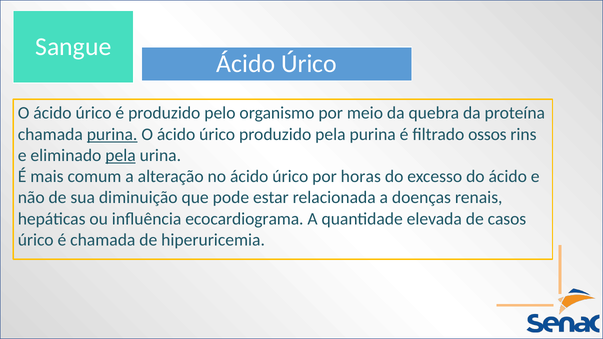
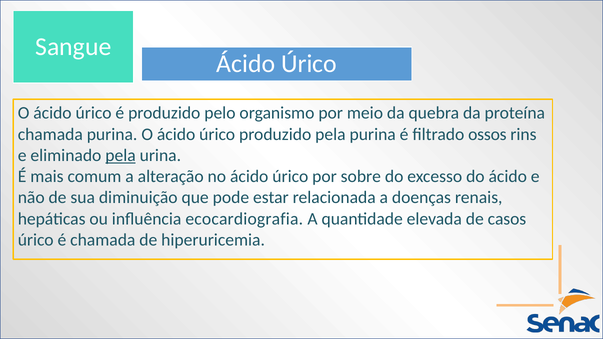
purina underline: present -> none (112, 134)
horas: horas -> sobre (361, 177)
ecocardiograma: ecocardiograma -> ecocardiografia (244, 219)
